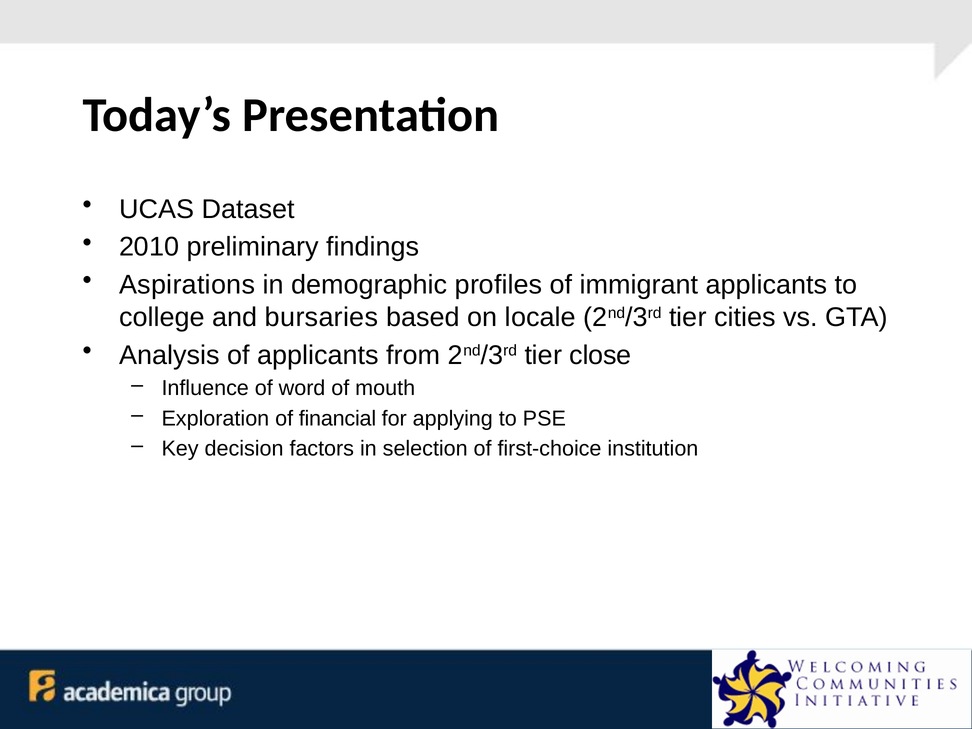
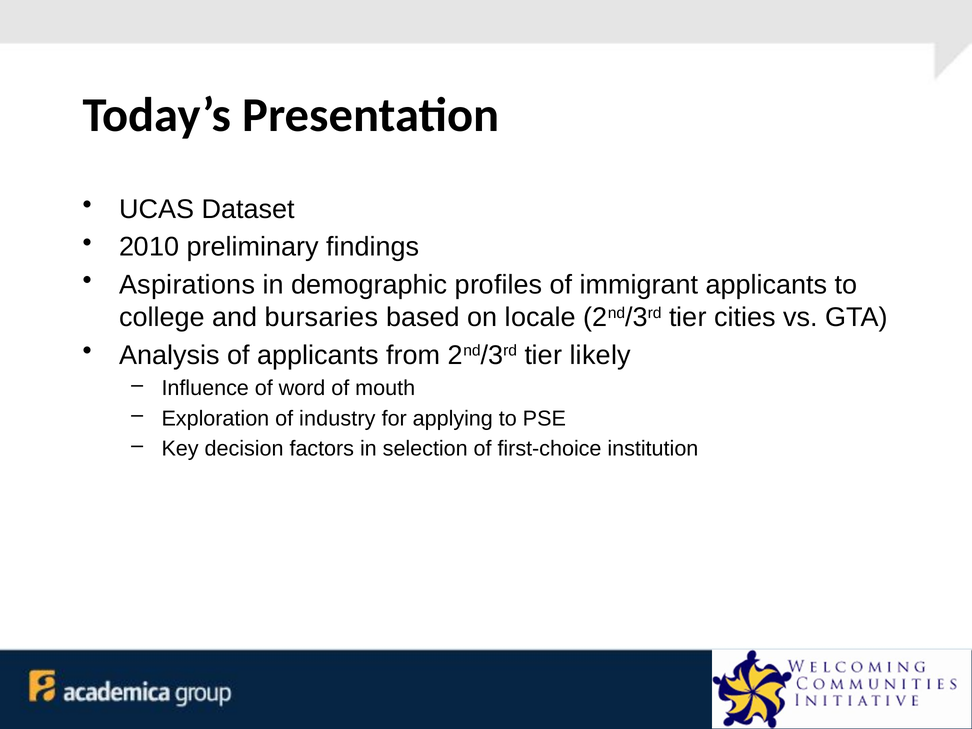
close: close -> likely (600, 355)
financial: financial -> industry (337, 418)
